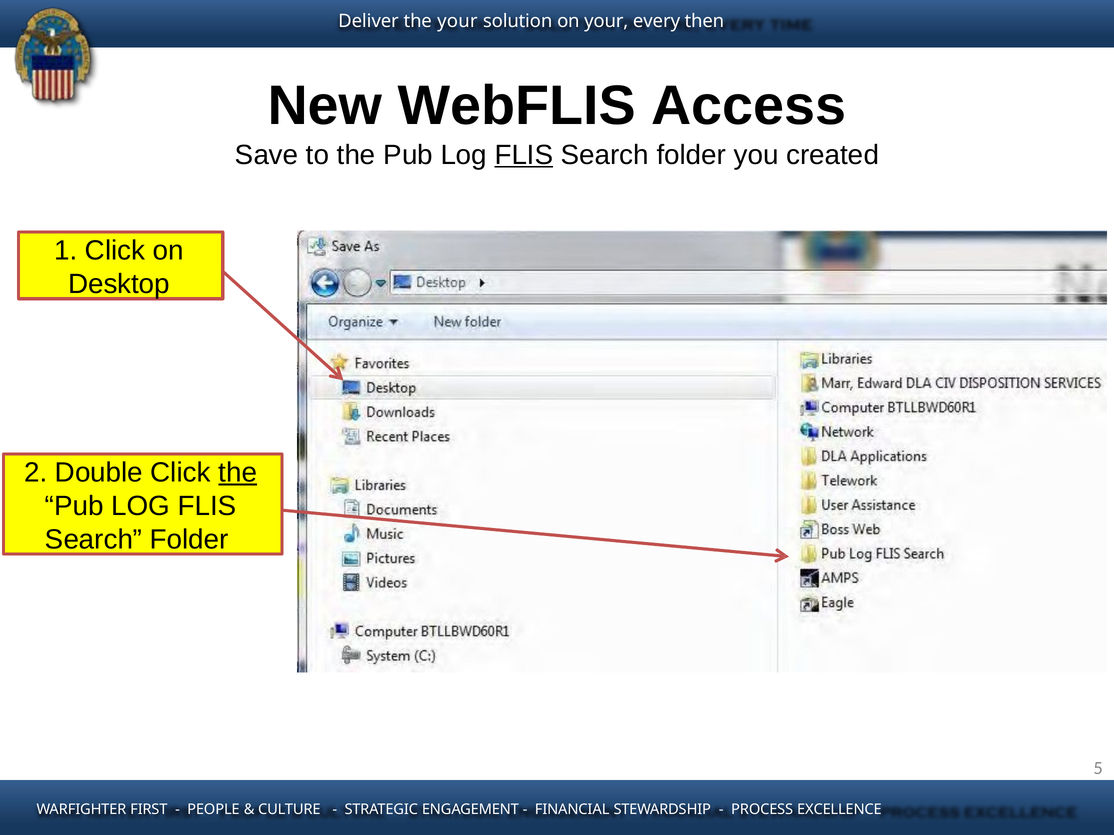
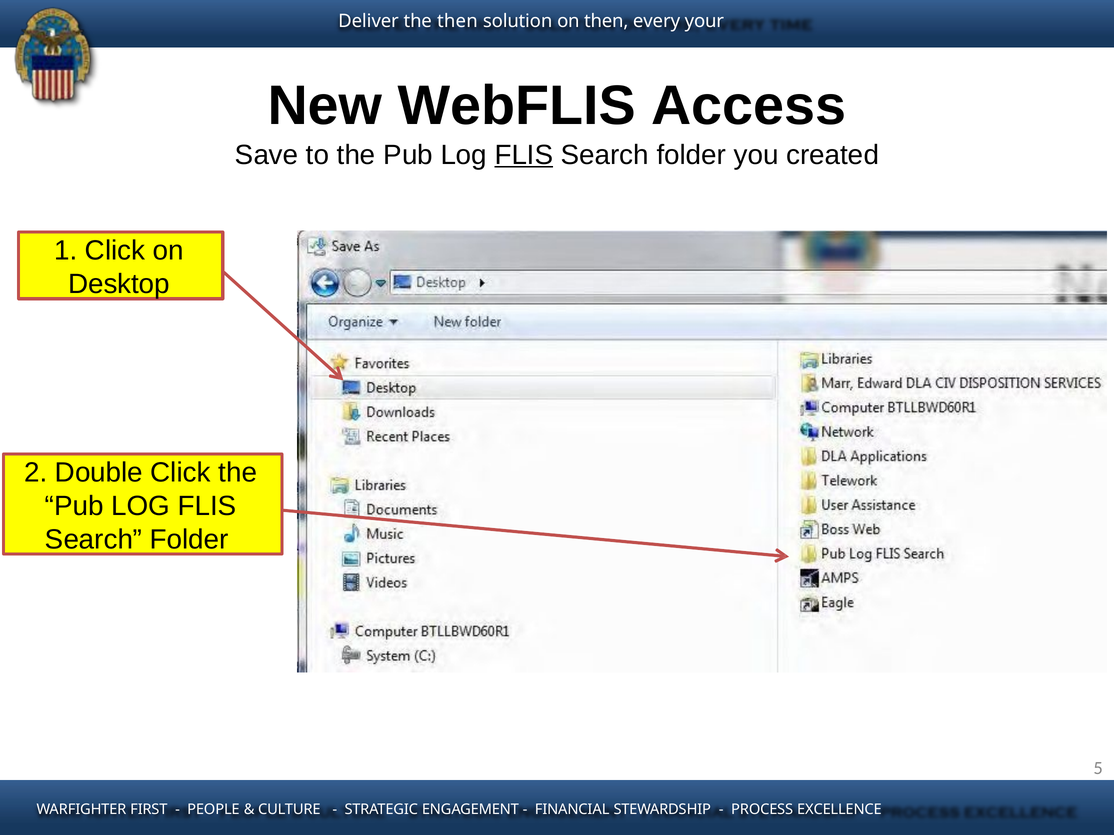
the your: your -> then (457, 21)
on your: your -> then (606, 21)
then: then -> your (704, 21)
the underline: present -> none (238, 473)
